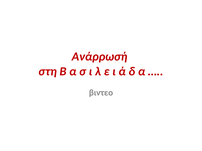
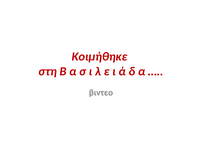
Ανάρρωσή: Ανάρρωσή -> Κοιμήθηκε (100, 57)
